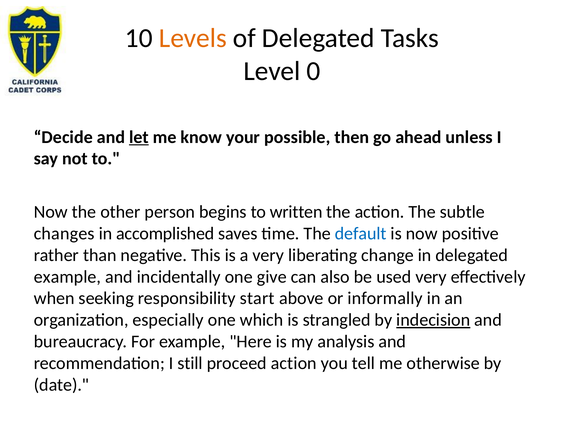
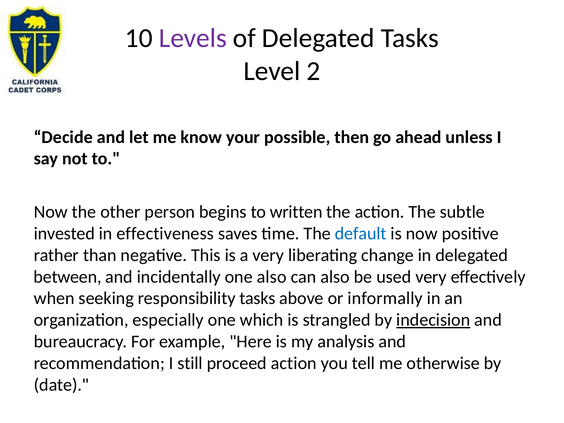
Levels colour: orange -> purple (193, 38)
0: 0 -> 2 (314, 71)
let underline: present -> none (139, 137)
changes: changes -> invested (64, 234)
accomplished: accomplished -> effectiveness (165, 234)
example: example -> between (68, 277)
one give: give -> also (272, 277)
responsibility start: start -> tasks (257, 298)
